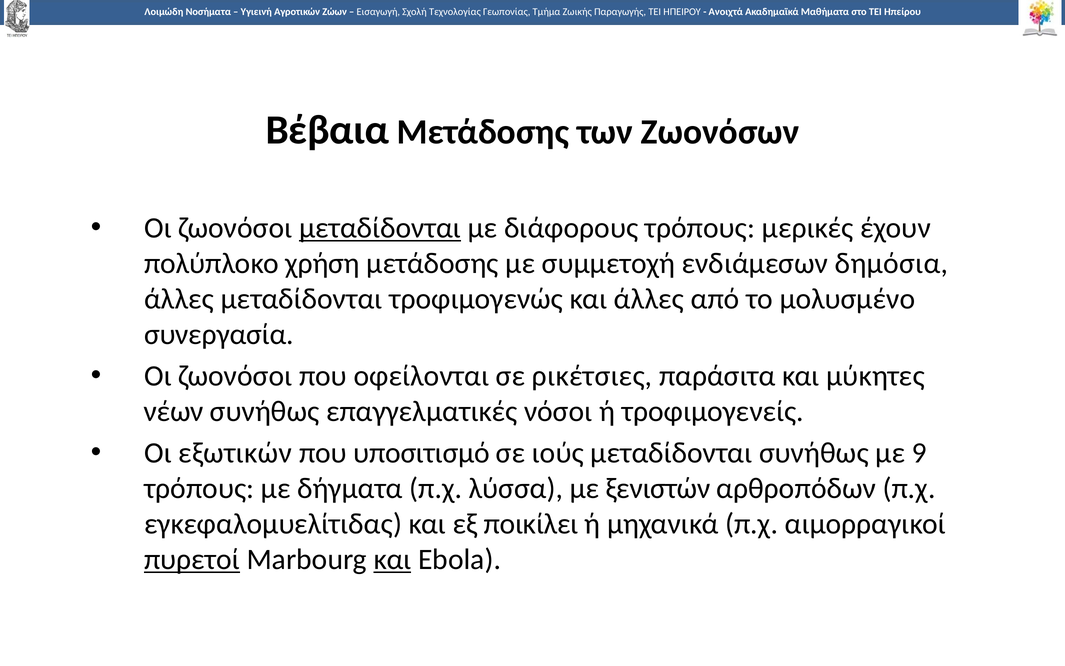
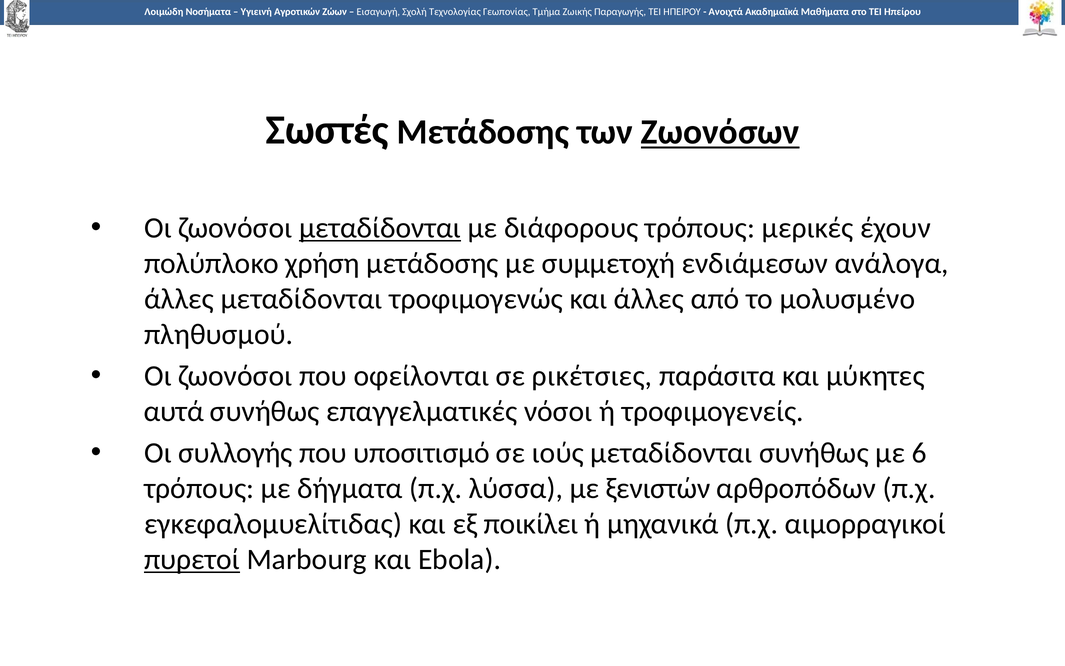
Βέβαια: Βέβαια -> Σωστές (327, 130)
Ζωονόσων underline: none -> present (720, 132)
δημόσια: δημόσια -> ανάλογα (892, 263)
συνεργασία: συνεργασία -> πληθυσμού (219, 334)
νέων: νέων -> αυτά (174, 411)
εξωτικών: εξωτικών -> συλλογής (235, 453)
9: 9 -> 6 (919, 453)
και underline: present -> none (392, 559)
